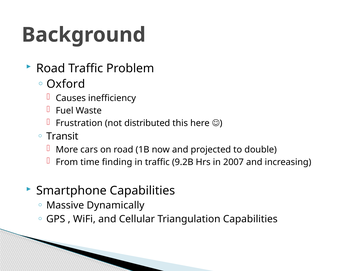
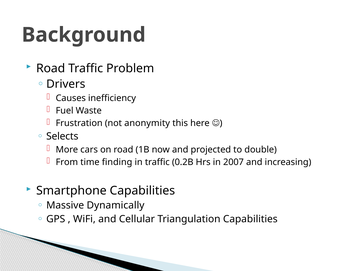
Oxford: Oxford -> Drivers (66, 84)
distributed: distributed -> anonymity (147, 123)
Transit: Transit -> Selects (62, 137)
9.2B: 9.2B -> 0.2B (183, 162)
